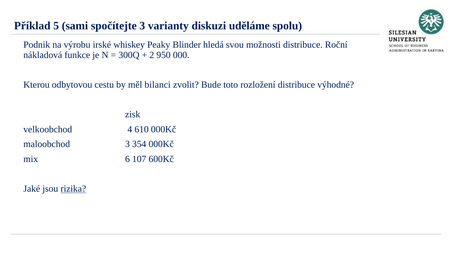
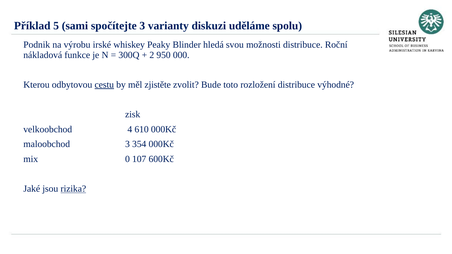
cestu underline: none -> present (104, 85)
bilanci: bilanci -> zjistěte (158, 85)
6: 6 -> 0 (127, 159)
